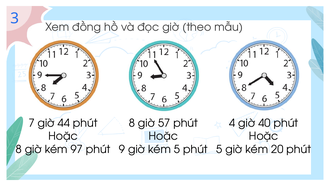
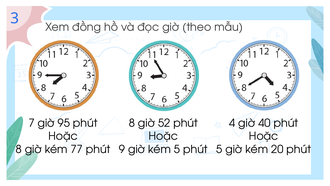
44: 44 -> 95 (64, 123)
57: 57 -> 52 (164, 123)
97: 97 -> 77 (77, 149)
